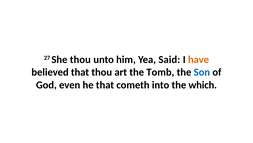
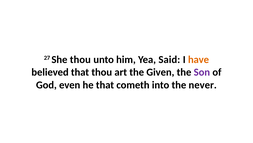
Tomb: Tomb -> Given (160, 72)
Son colour: blue -> purple (202, 72)
which: which -> never (203, 85)
